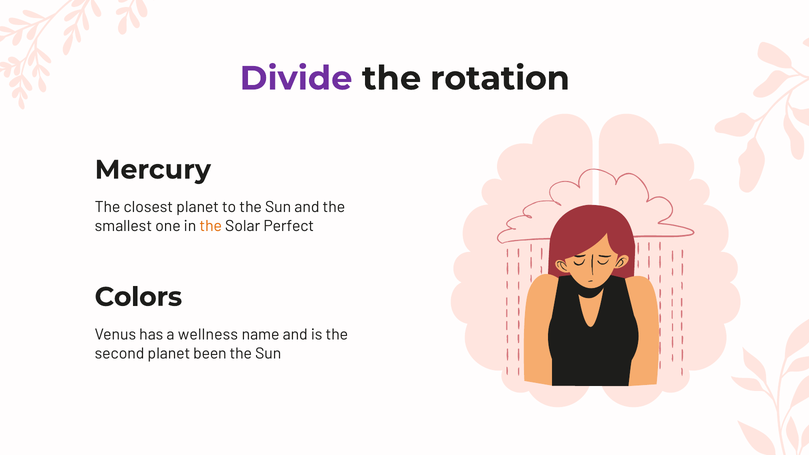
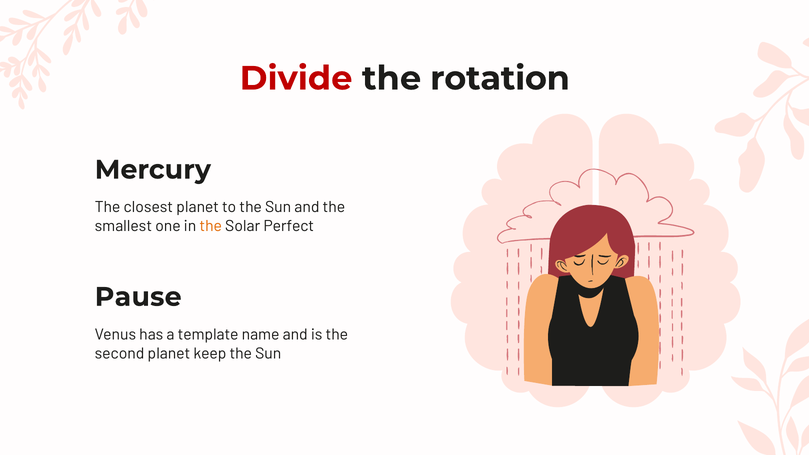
Divide colour: purple -> red (296, 78)
Colors: Colors -> Pause (138, 297)
wellness: wellness -> template (208, 335)
been: been -> keep (210, 353)
